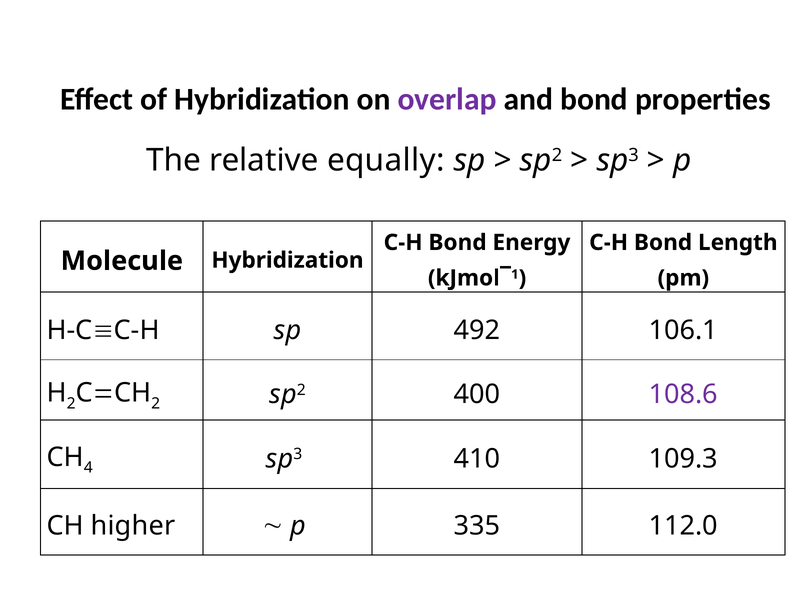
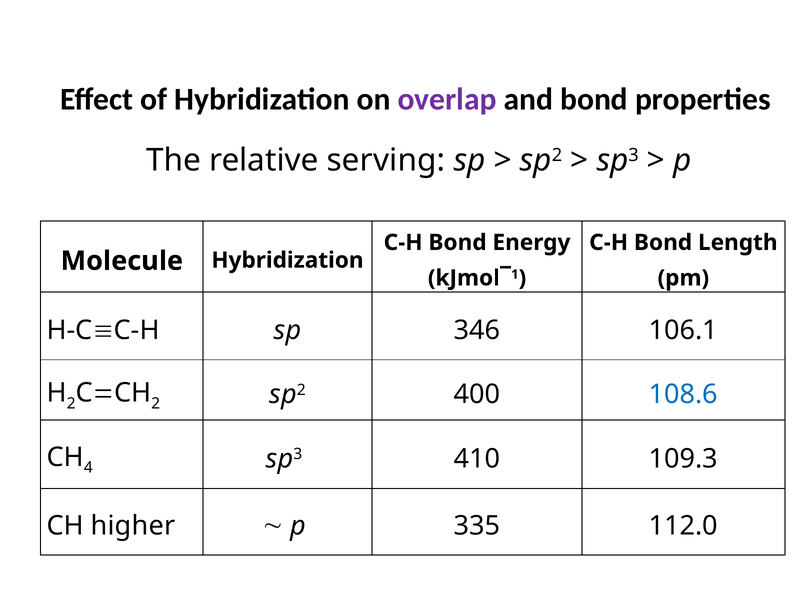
equally: equally -> serving (386, 160)
492: 492 -> 346 (477, 330)
108.6 colour: purple -> blue (683, 394)
